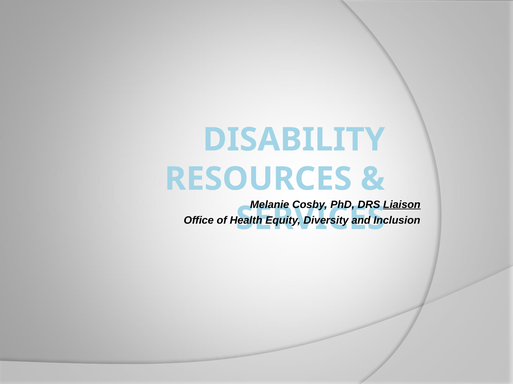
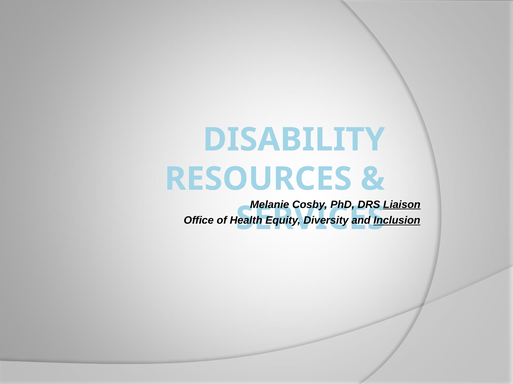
Inclusion underline: none -> present (397, 221)
